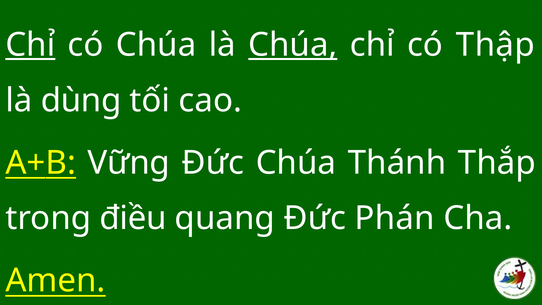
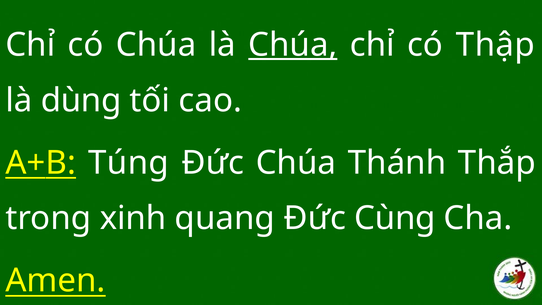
Chỉ underline: present -> none (30, 45)
Vững: Vững -> Túng (129, 163)
điều: điều -> xinh (133, 218)
Phán: Phán -> Cùng (395, 218)
